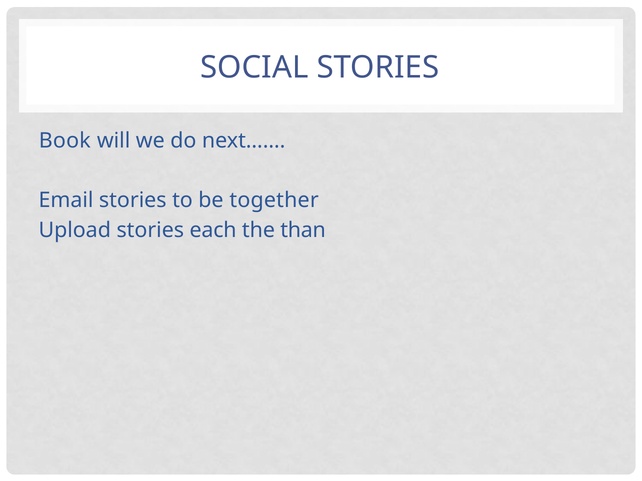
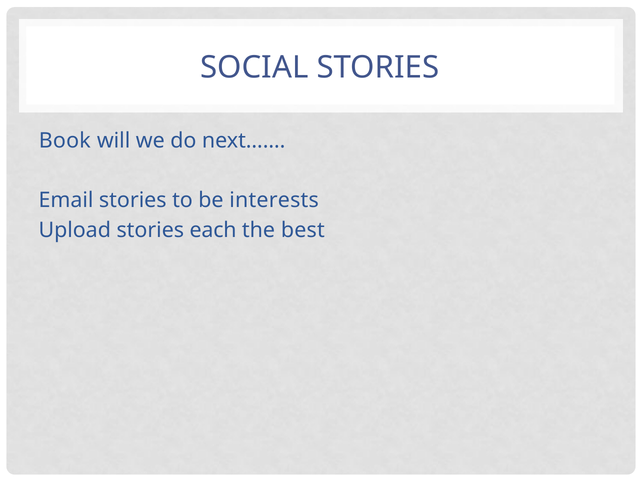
together: together -> interests (274, 200)
than: than -> best (303, 230)
